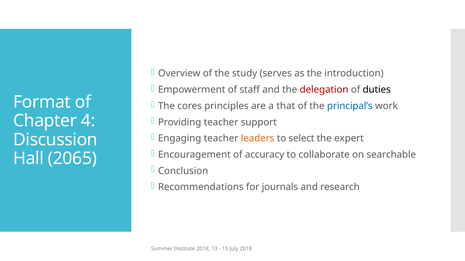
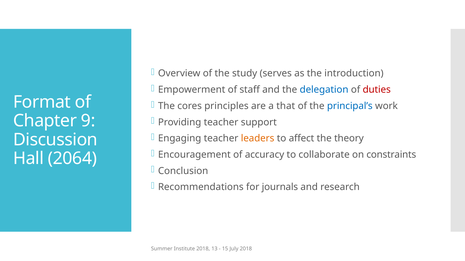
delegation colour: red -> blue (324, 90)
duties colour: black -> red (377, 90)
4: 4 -> 9 (88, 121)
select: select -> affect (301, 139)
expert: expert -> theory (349, 139)
searchable: searchable -> constraints (391, 155)
2065: 2065 -> 2064 (72, 159)
